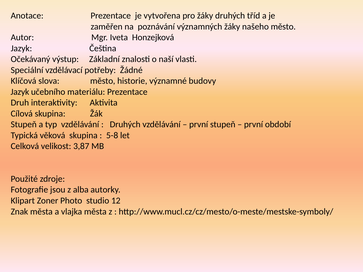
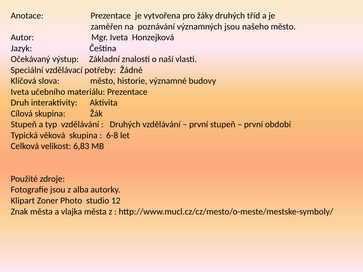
významných žáky: žáky -> jsou (232, 27)
Jazyk: Jazyk -> Iveta (20, 92)
5-8: 5-8 -> 6-8 (112, 135)
3,87: 3,87 -> 6,83 (81, 146)
